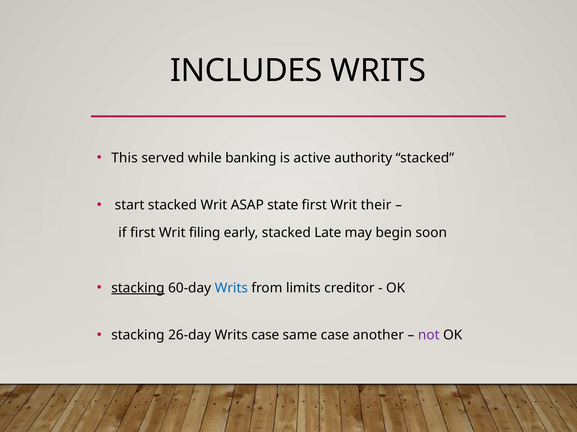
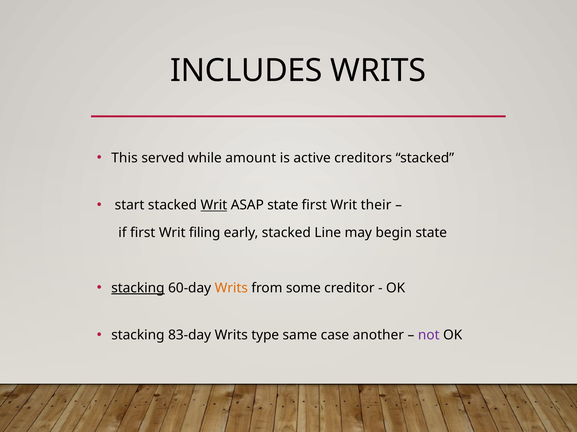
banking: banking -> amount (251, 158)
authority: authority -> creditors (363, 158)
Writ underline: none -> present (214, 205)
Late: Late -> Line (328, 233)
begin soon: soon -> state (431, 233)
Writs colour: blue -> orange (231, 288)
limits: limits -> some (303, 288)
26-day: 26-day -> 83-day (190, 336)
Writs case: case -> type (265, 336)
